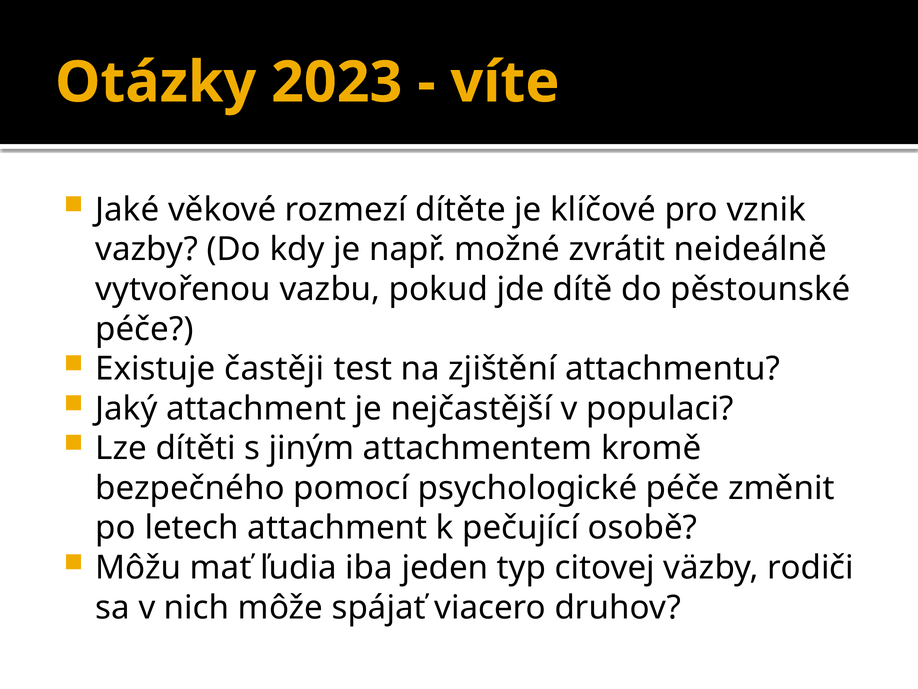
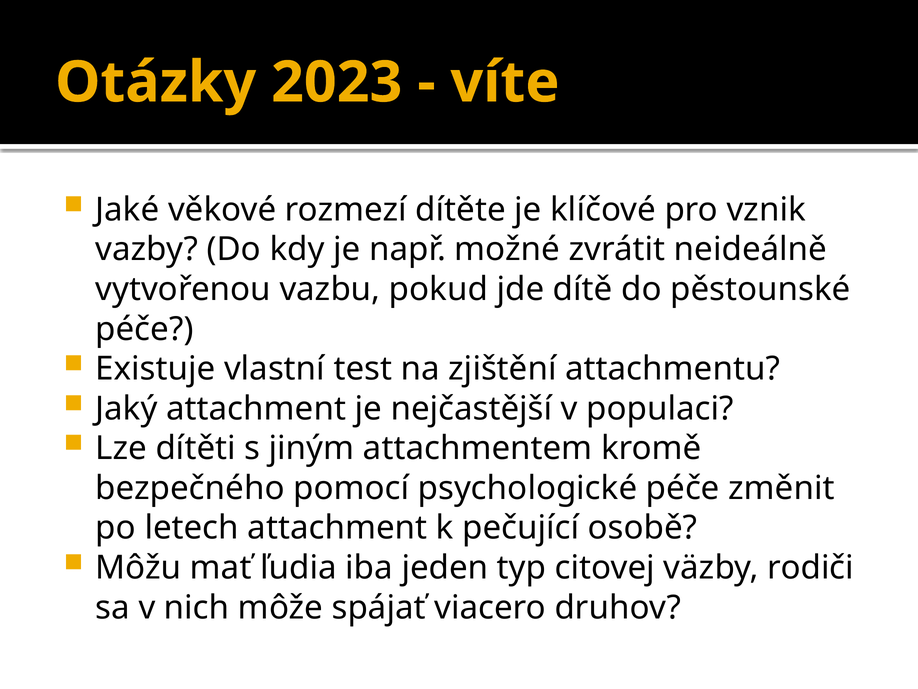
častěji: častěji -> vlastní (275, 369)
